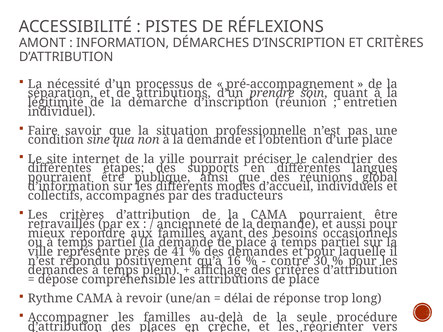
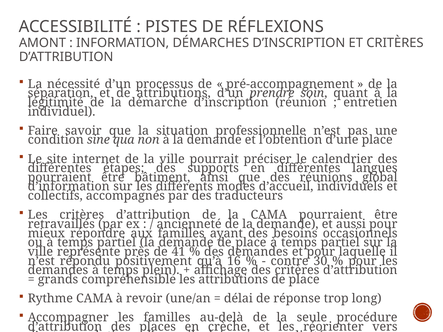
publique: publique -> bâtiment (162, 178)
dépose: dépose -> grands (58, 280)
